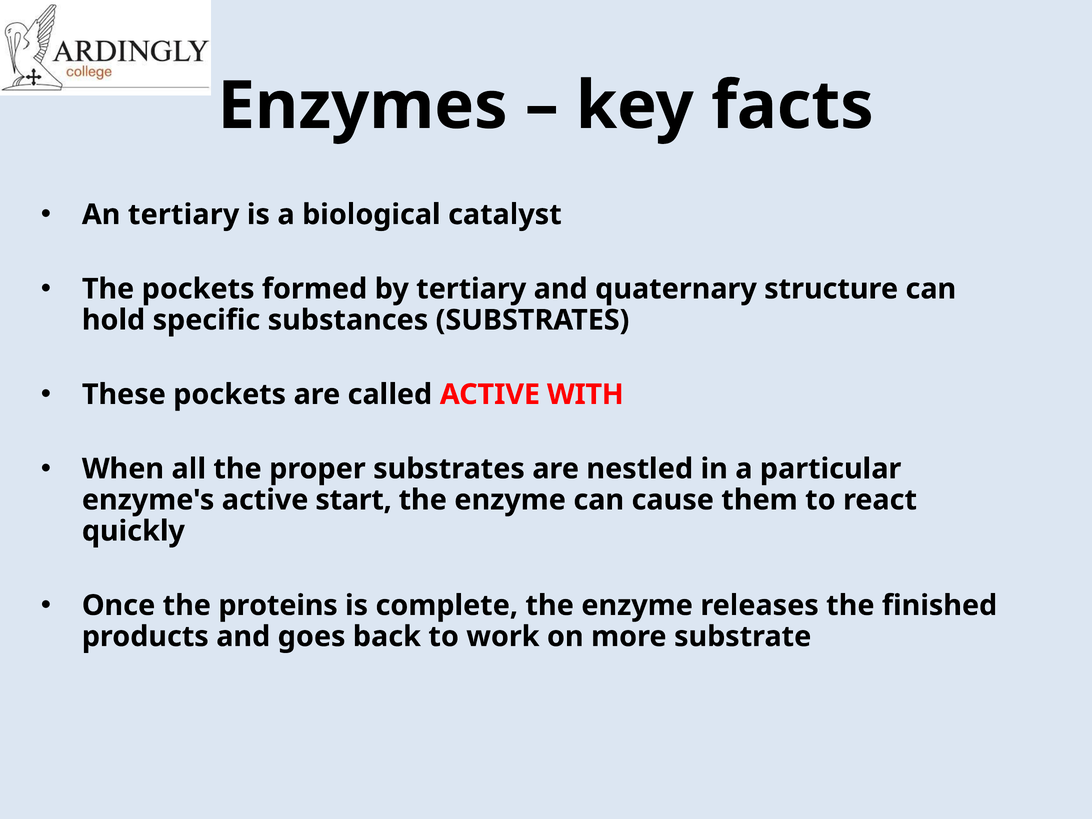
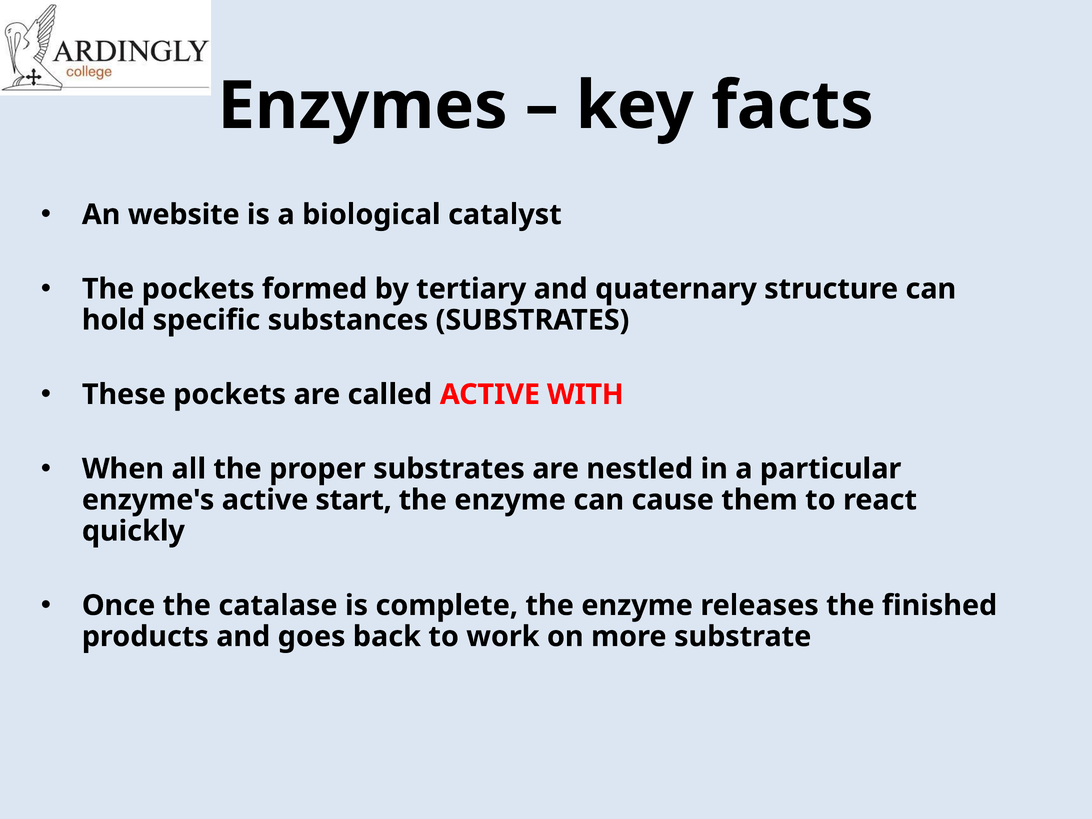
An tertiary: tertiary -> website (184, 215)
proteins: proteins -> catalase (278, 605)
